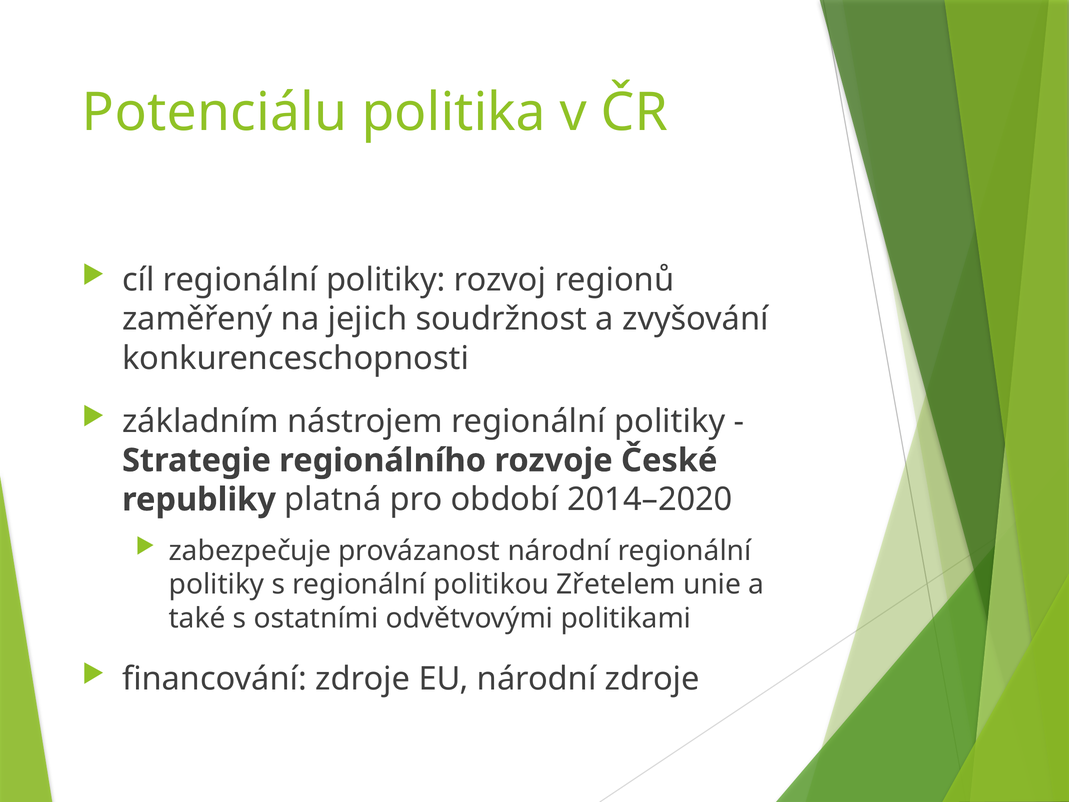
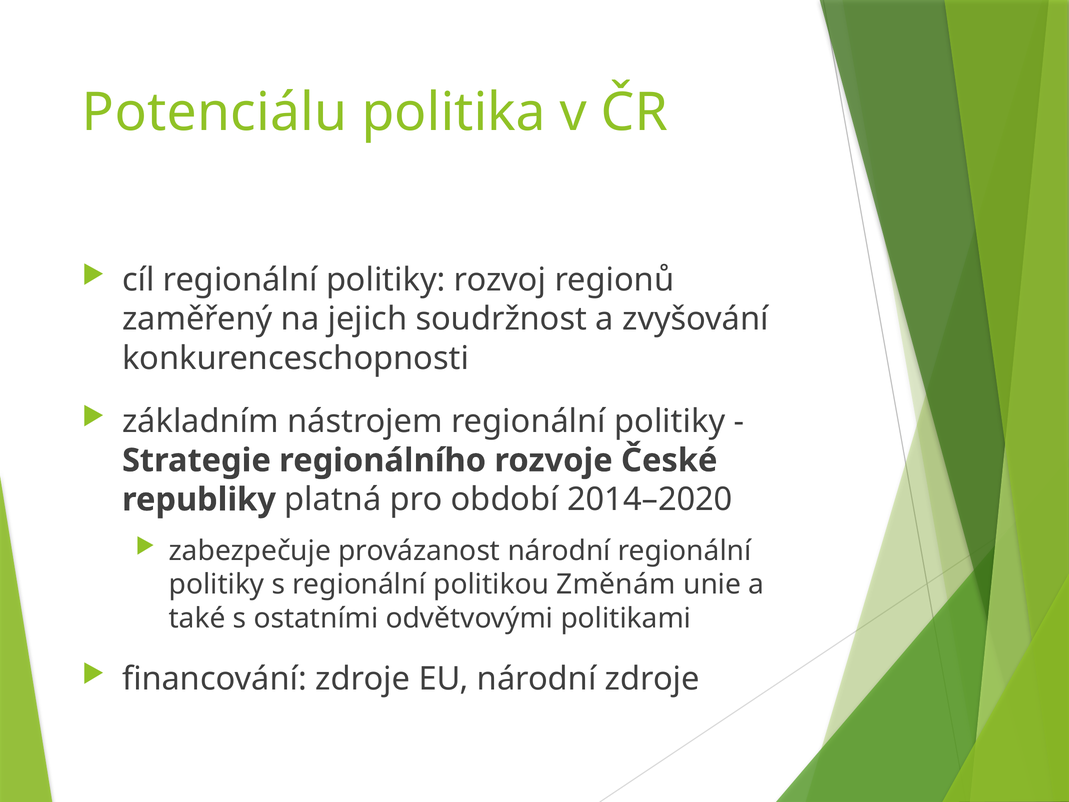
Zřetelem: Zřetelem -> Změnám (616, 584)
